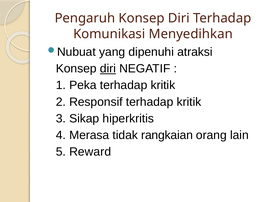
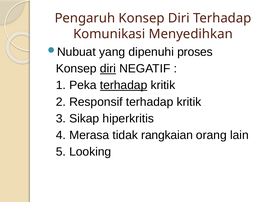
atraksi: atraksi -> proses (195, 52)
terhadap underline: none -> present (124, 85)
Reward: Reward -> Looking (90, 152)
